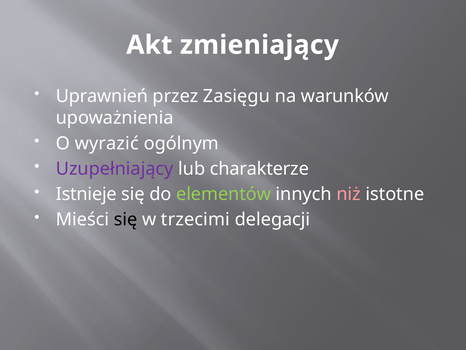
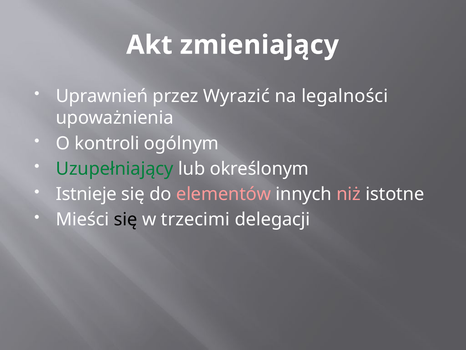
Zasięgu: Zasięgu -> Wyrazić (237, 96)
warunków: warunków -> legalności (345, 96)
wyrazić: wyrazić -> kontroli (107, 143)
Uzupełniający colour: purple -> green (115, 169)
charakterze: charakterze -> określonym (259, 169)
elementów colour: light green -> pink (224, 194)
